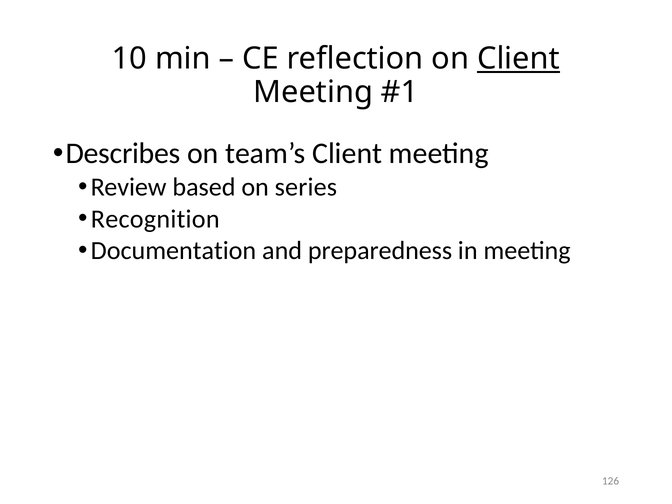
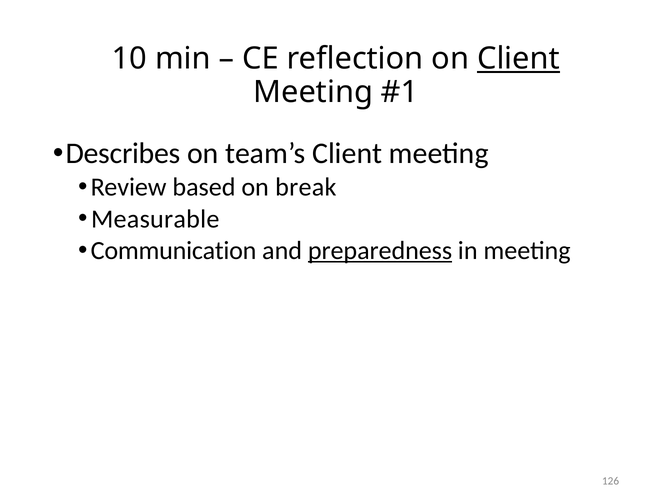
series: series -> break (306, 187)
Recognition: Recognition -> Measurable (155, 219)
Documentation: Documentation -> Communication (174, 251)
preparedness underline: none -> present (380, 251)
